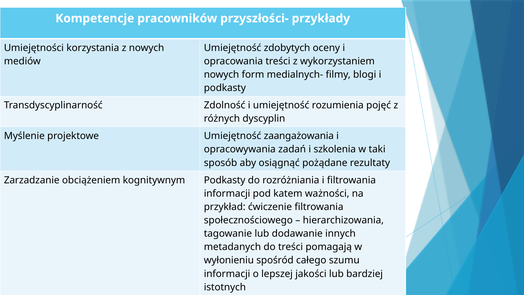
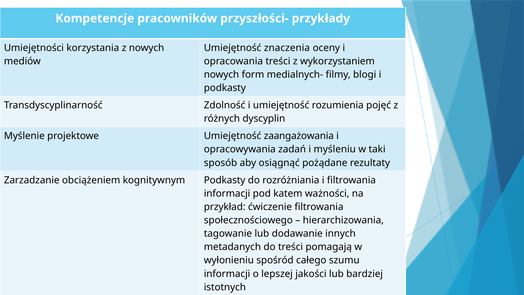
zdobytych: zdobytych -> znaczenia (287, 48)
szkolenia: szkolenia -> myśleniu (335, 149)
